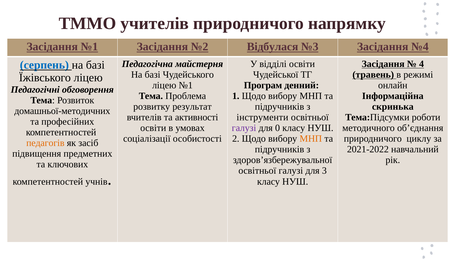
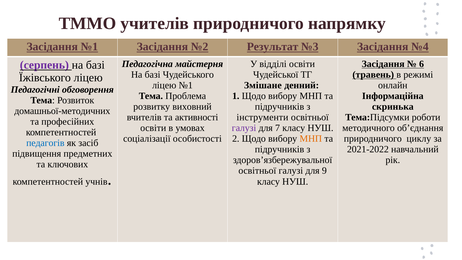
Відбулася: Відбулася -> Результат (273, 47)
4: 4 -> 6 (422, 64)
серпень colour: blue -> purple (44, 65)
Програм: Програм -> Змішане (263, 85)
результат: результат -> виховний (192, 107)
0: 0 -> 7 (278, 128)
педагогів colour: orange -> blue (45, 143)
3: 3 -> 9 (324, 171)
